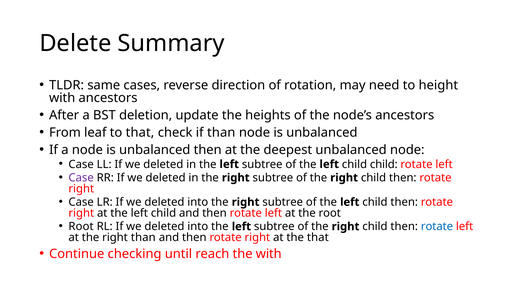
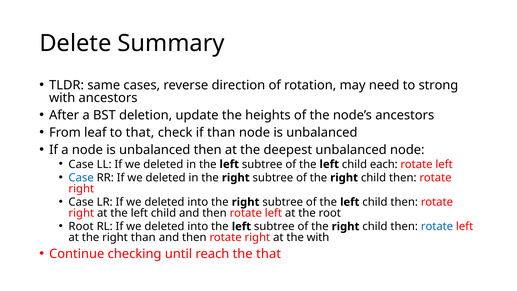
height: height -> strong (438, 85)
child child: child -> each (384, 164)
Case colour: purple -> blue (81, 178)
the that: that -> with (318, 237)
the with: with -> that (269, 254)
